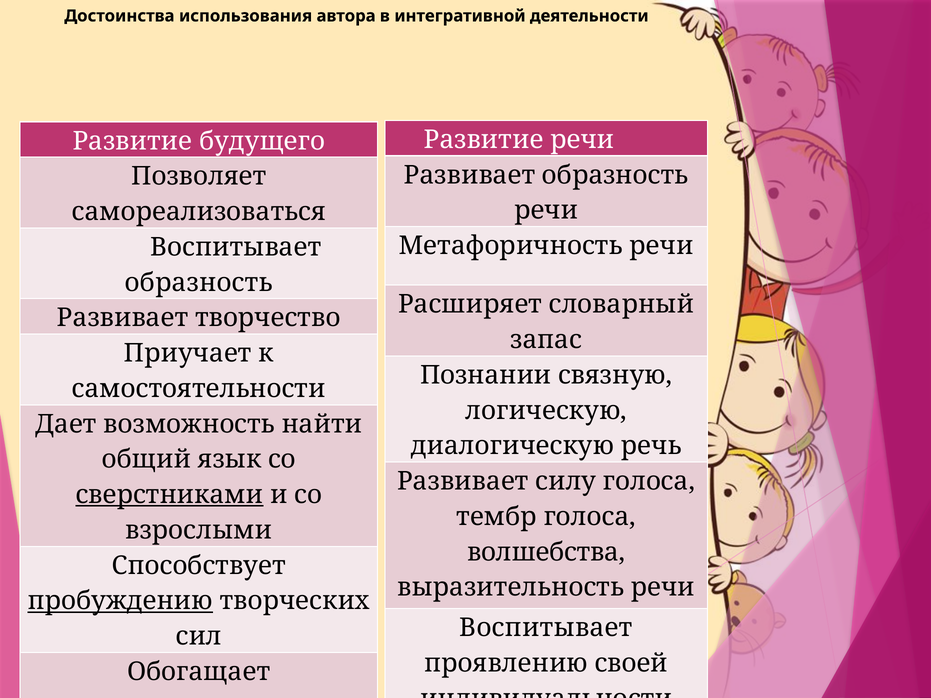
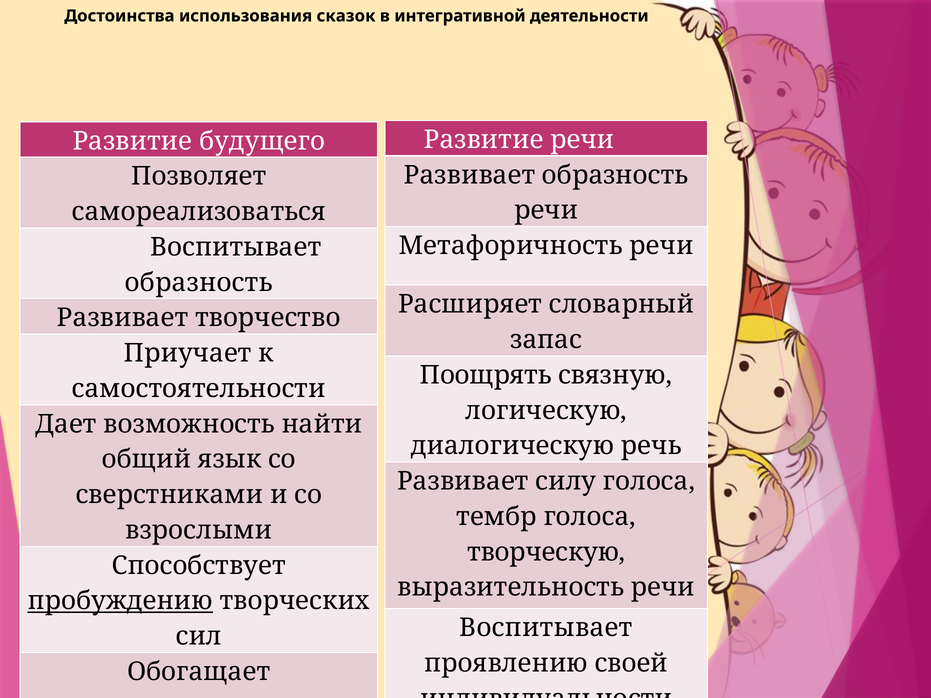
автора: автора -> сказок (346, 16)
Познании: Познании -> Поощрять (486, 375)
сверстниками underline: present -> none (169, 495)
волшебства: волшебства -> творческую (546, 552)
